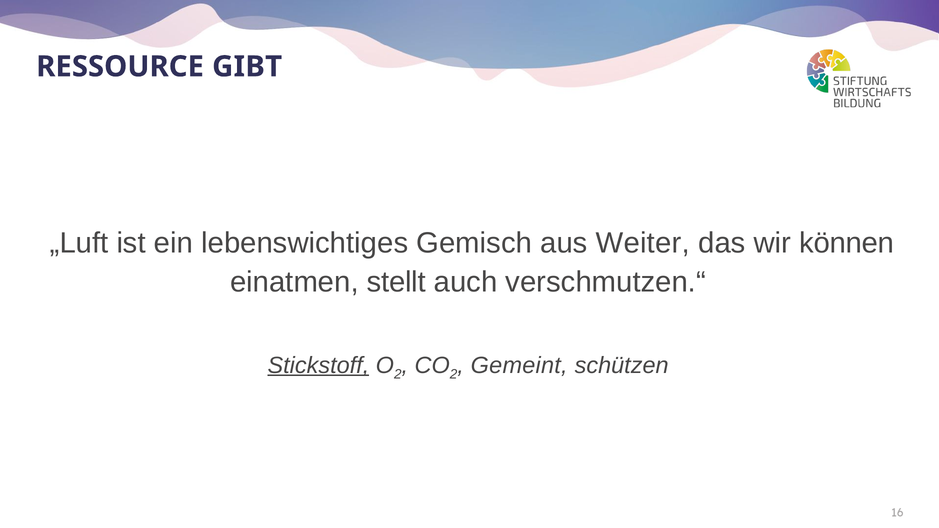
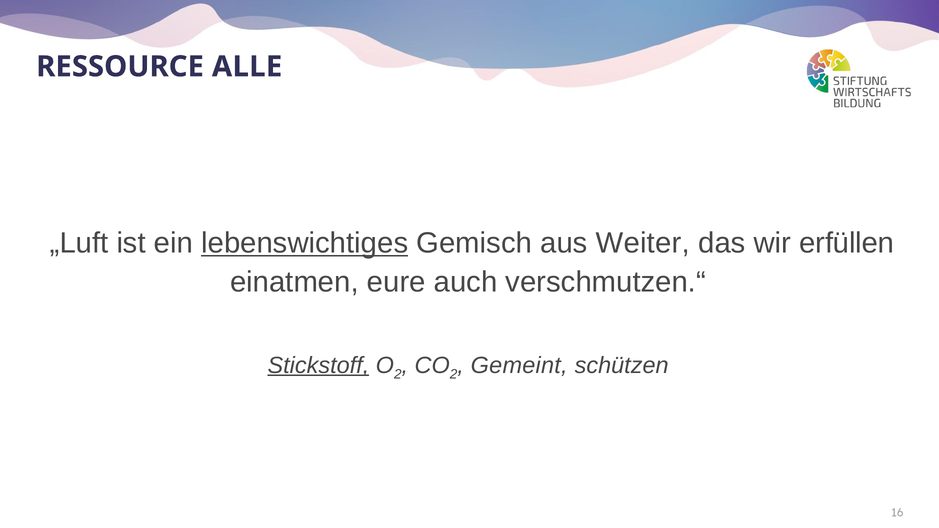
GIBT: GIBT -> ALLE (247, 67)
lebenswichtiges underline: none -> present (305, 243)
können: können -> erfüllen (847, 243)
stellt: stellt -> eure (396, 282)
